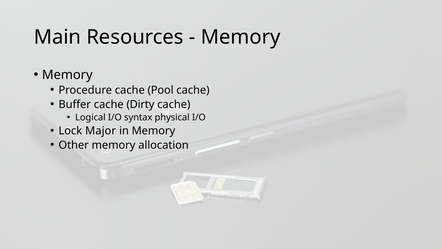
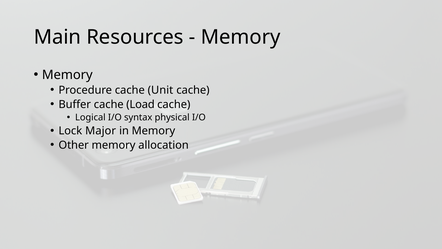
Pool: Pool -> Unit (160, 90)
Dirty: Dirty -> Load (140, 104)
